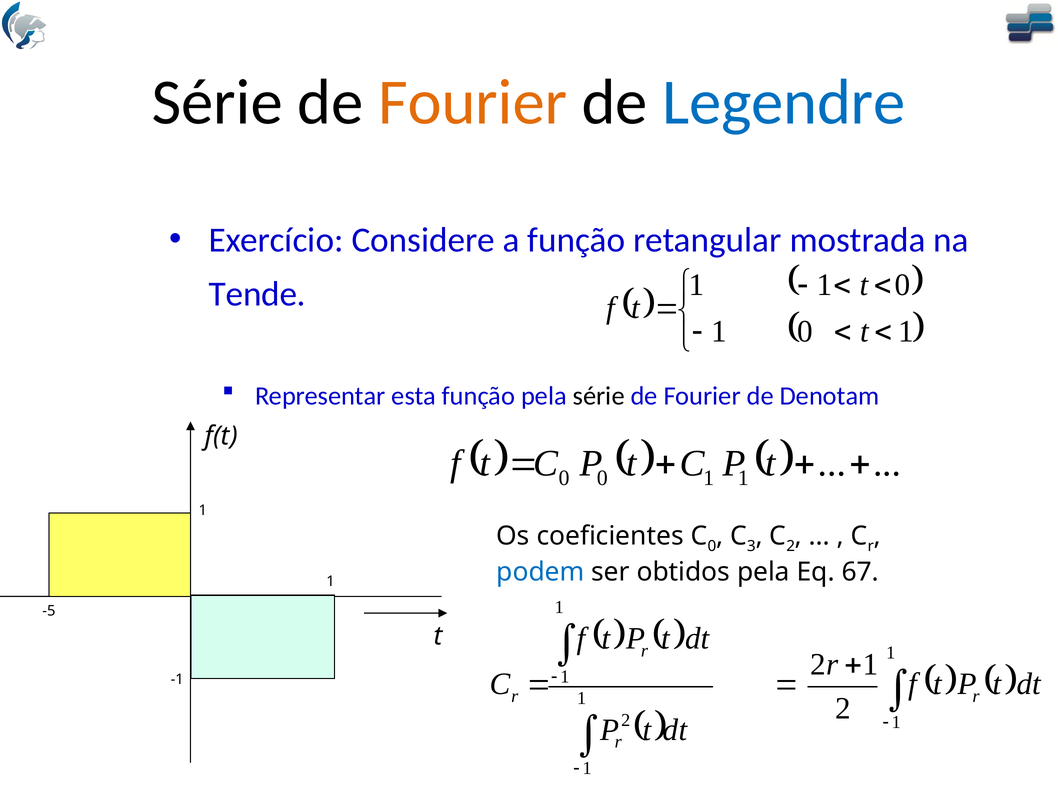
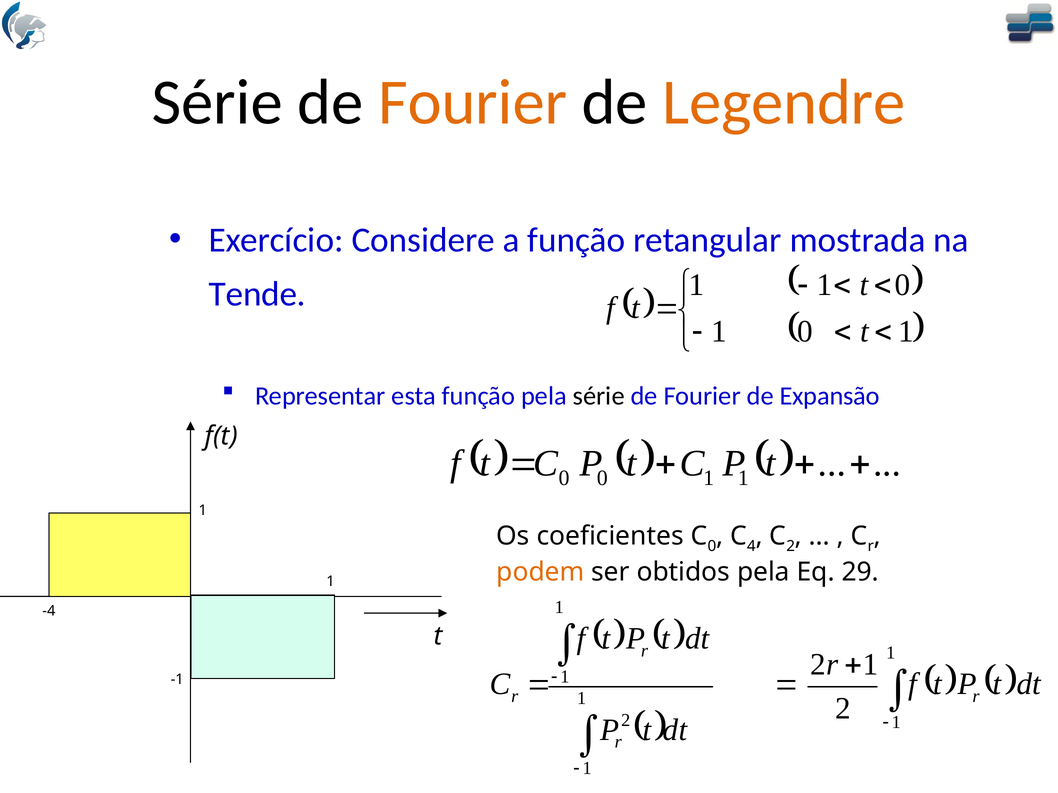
Legendre colour: blue -> orange (784, 102)
Denotam: Denotam -> Expansão (830, 396)
3: 3 -> 4 (751, 547)
podem colour: blue -> orange (540, 572)
67: 67 -> 29 (860, 572)
-5: -5 -> -4 (49, 611)
